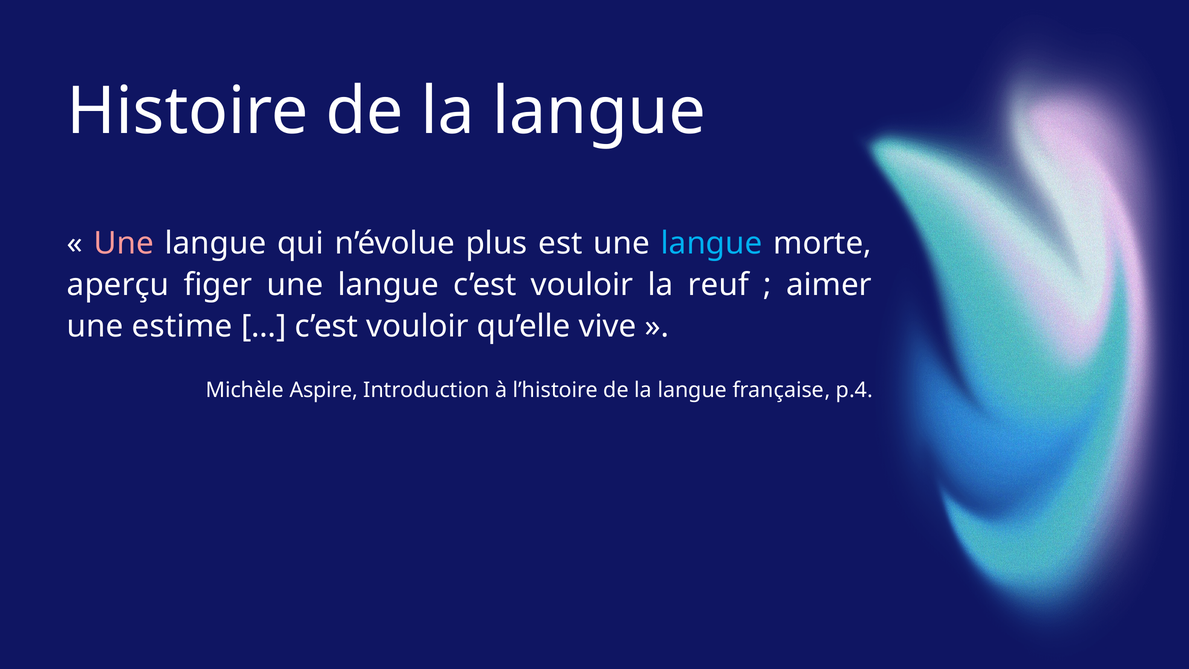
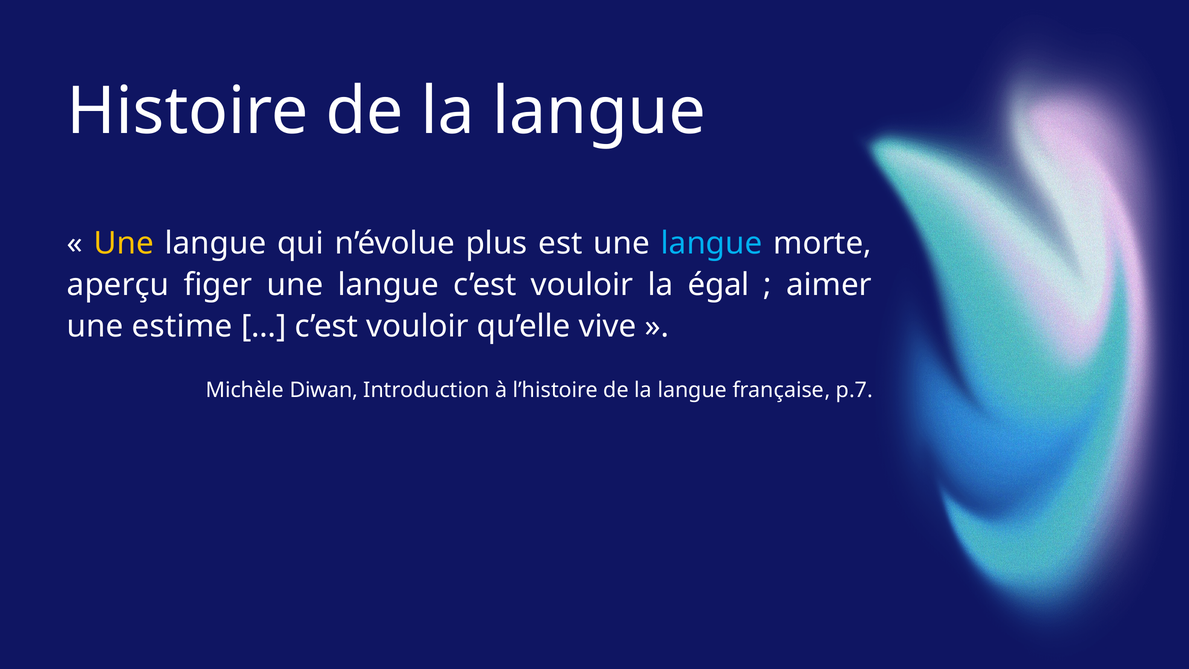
Une colour: pink -> yellow (124, 243)
reuf: reuf -> égal (719, 285)
Aspire: Aspire -> Diwan (324, 390)
p.4: p.4 -> p.7 (854, 390)
